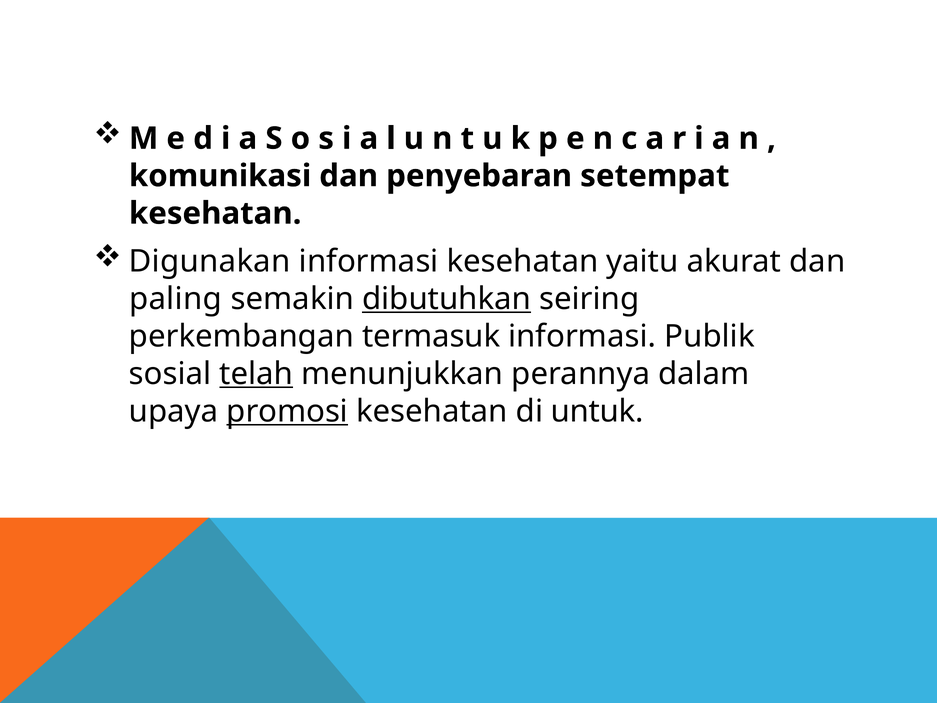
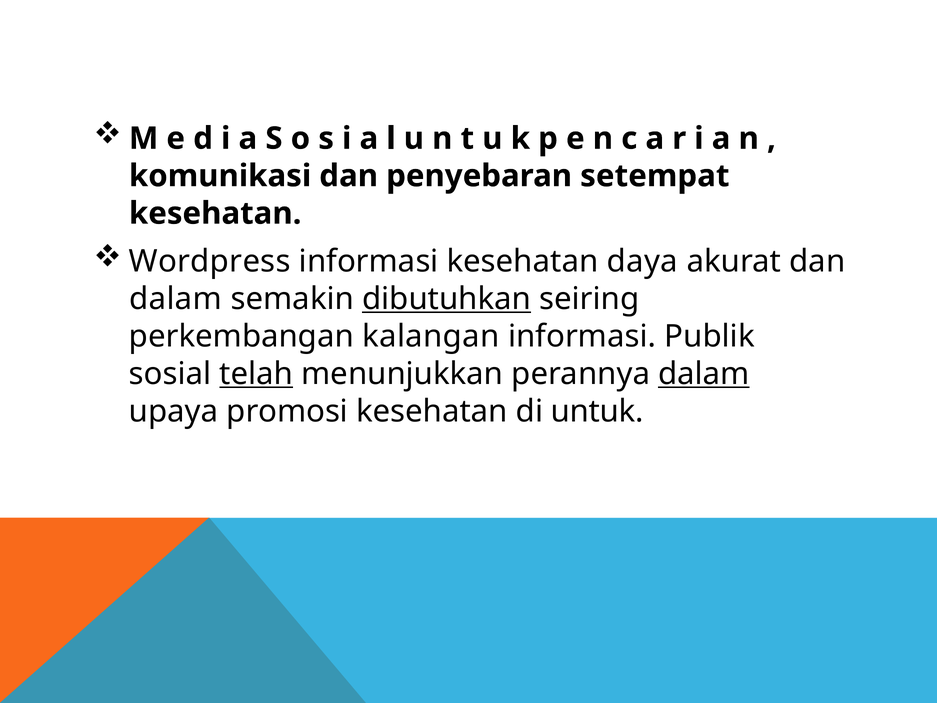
Digunakan: Digunakan -> Wordpress (210, 261)
yaitu: yaitu -> daya (642, 261)
paling: paling -> dalam (176, 299)
termasuk: termasuk -> kalangan (431, 336)
dalam underline: none -> present (704, 374)
promosi underline: present -> none (287, 411)
